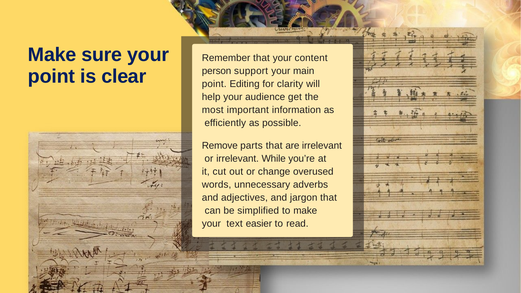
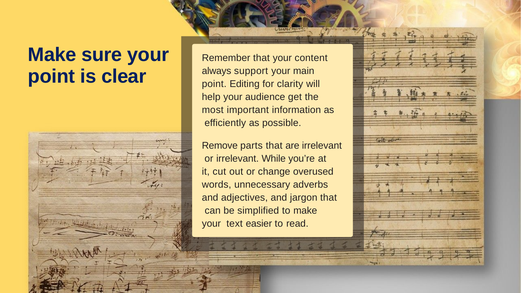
person: person -> always (217, 71)
